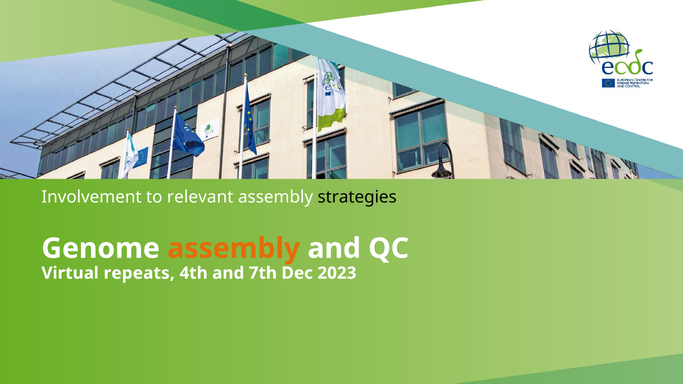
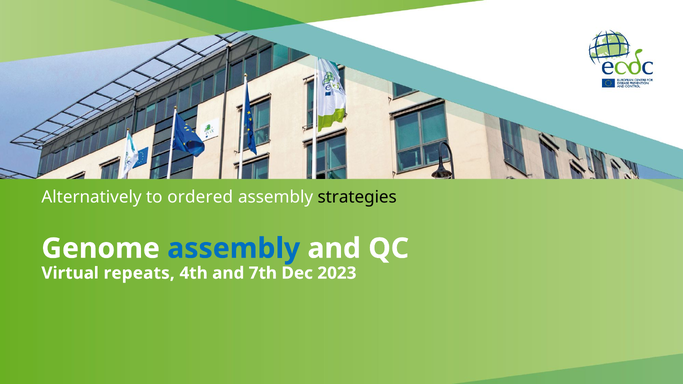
Involvement: Involvement -> Alternatively (92, 197)
relevant: relevant -> ordered (200, 197)
assembly colour: orange -> blue (234, 249)
